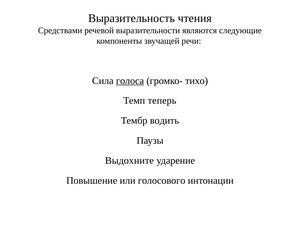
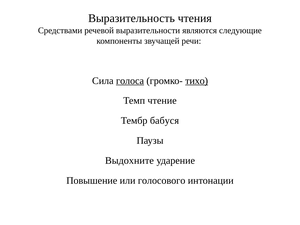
тихо underline: none -> present (197, 81)
теперь: теперь -> чтение (162, 101)
водить: водить -> бабуся (164, 121)
